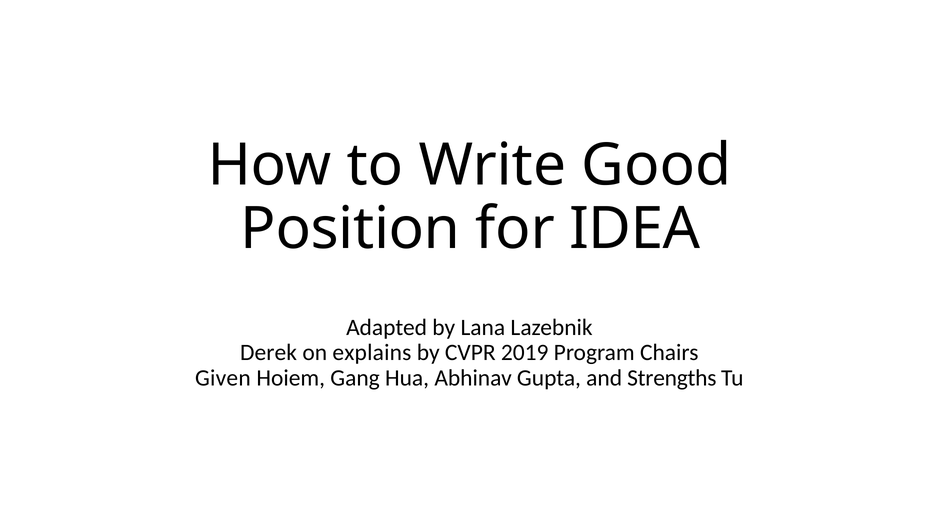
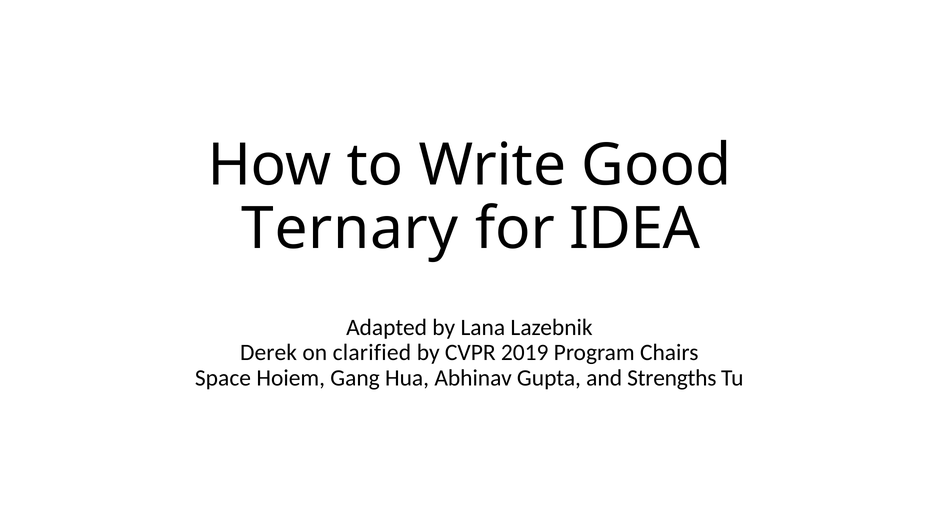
Position: Position -> Ternary (350, 229)
explains: explains -> clarified (372, 353)
Given: Given -> Space (223, 378)
